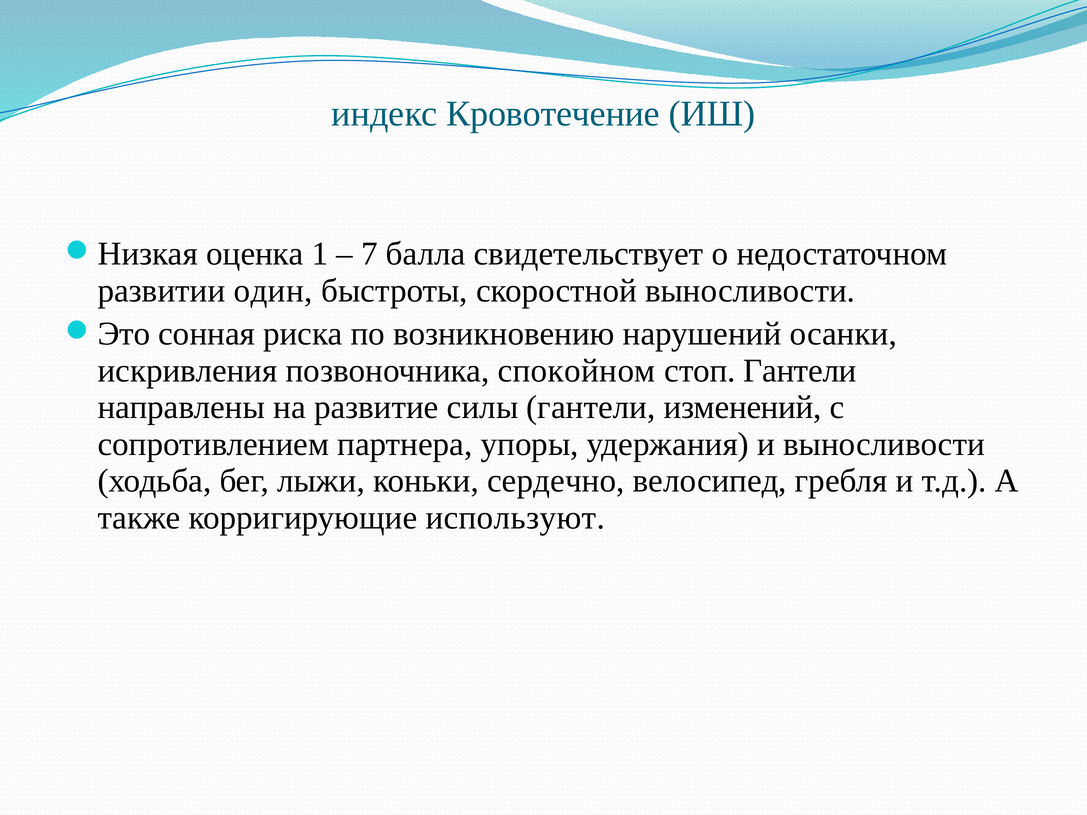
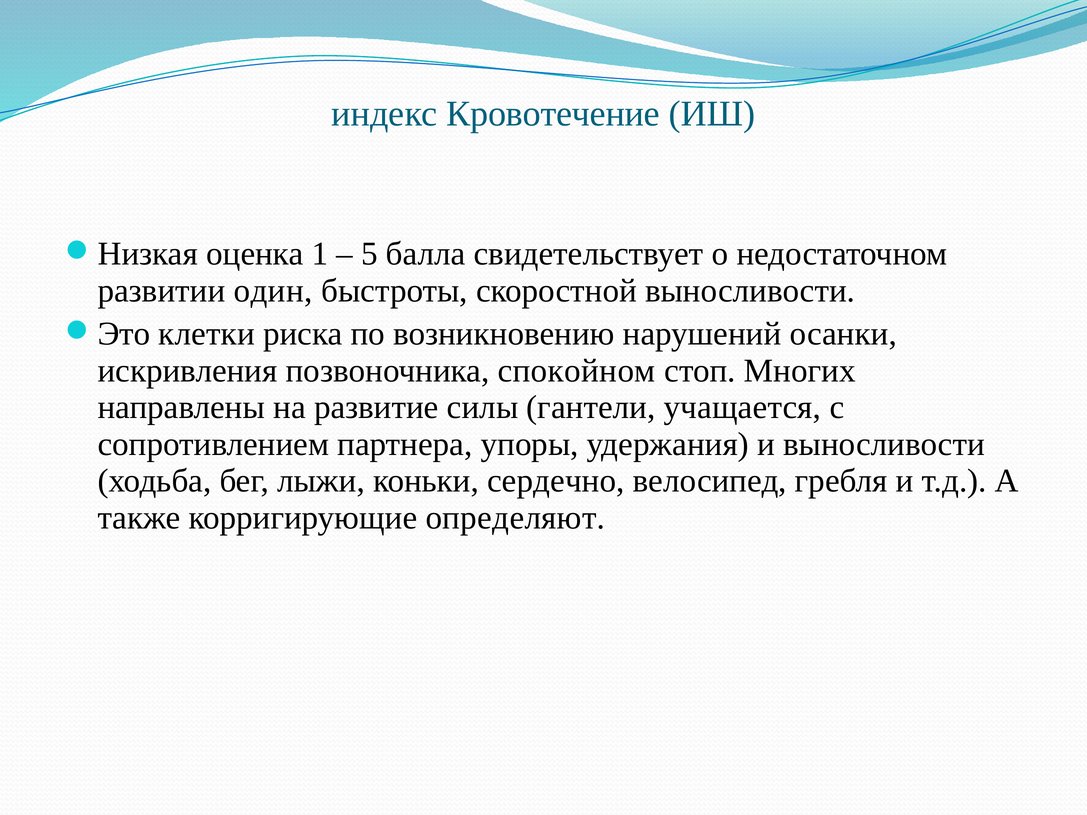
7: 7 -> 5 (369, 254)
сонная: сонная -> клетки (207, 334)
стоп Гантели: Гантели -> Многих (800, 371)
изменений: изменений -> учащается (742, 408)
используют: используют -> определяют (515, 518)
